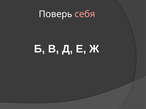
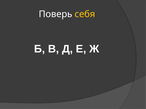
себя colour: pink -> yellow (85, 14)
